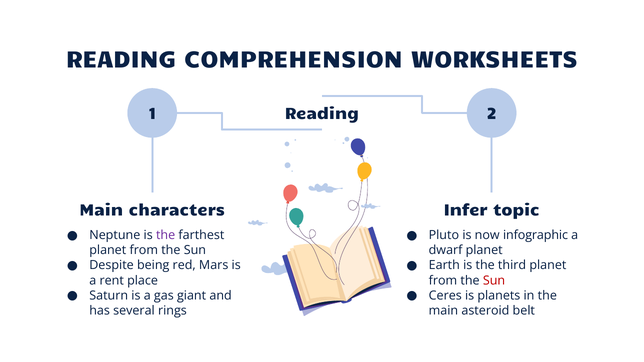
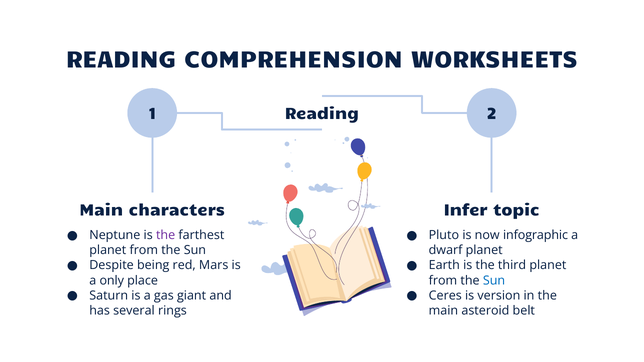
rent: rent -> only (112, 281)
Sun colour: red -> blue (494, 281)
planets: planets -> version (499, 296)
